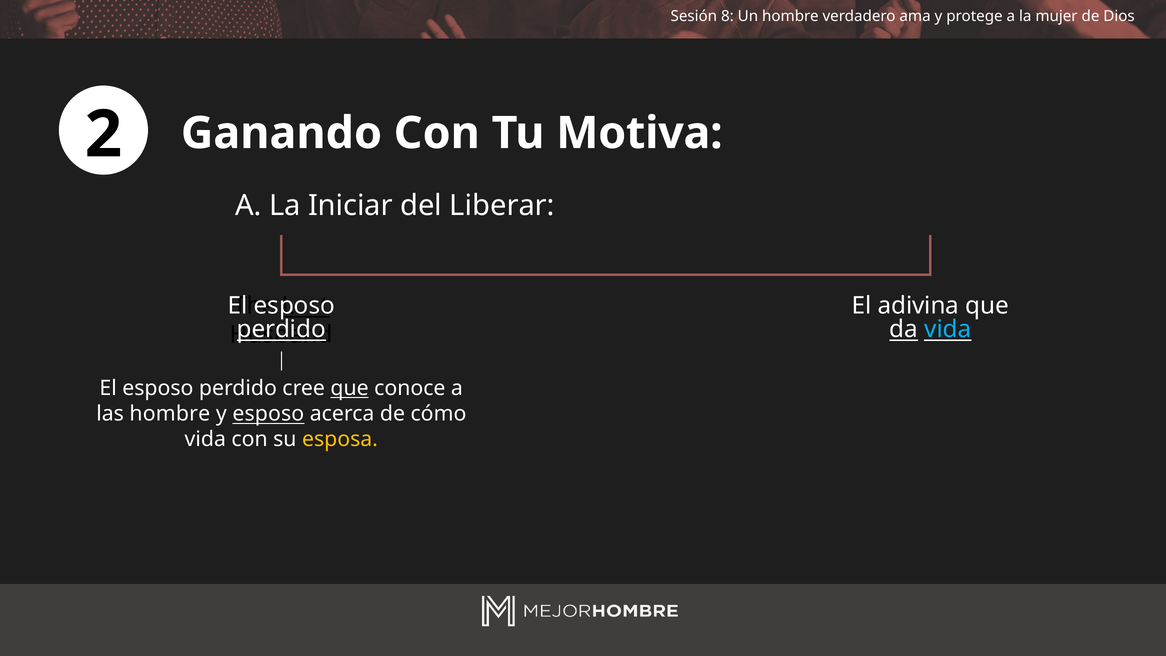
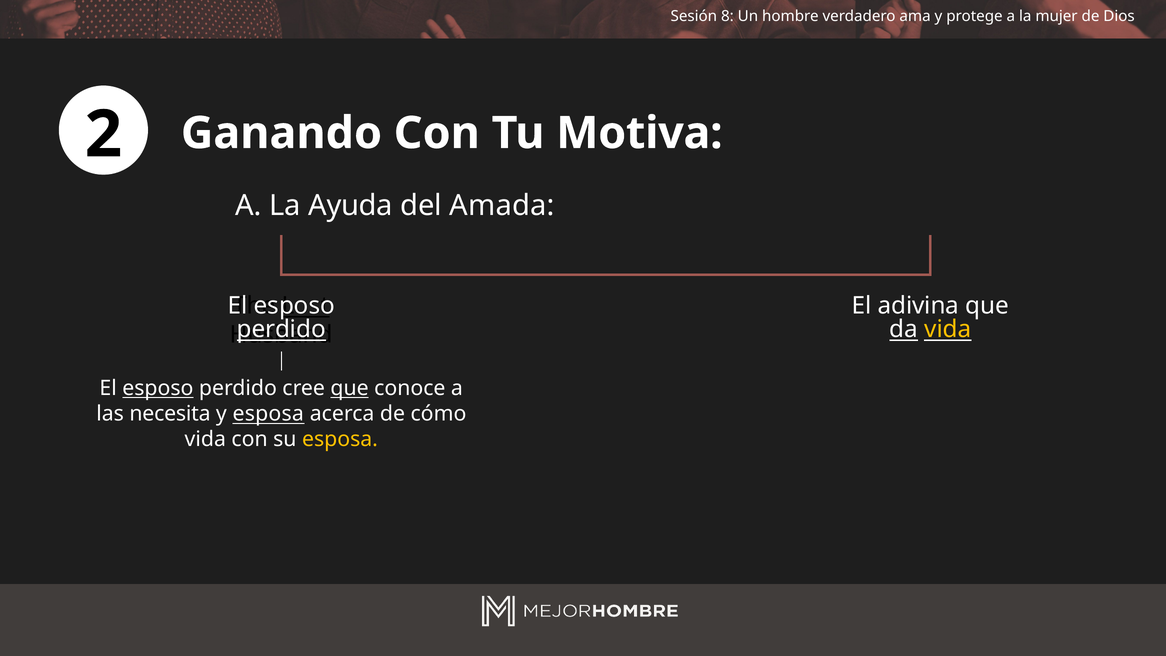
Iniciar: Iniciar -> Ayuda (350, 206)
Liberar: Liberar -> Amada (502, 206)
vida colour: light blue -> yellow (948, 329)
esposo underline: none -> present (158, 388)
las hombre: hombre -> necesita (170, 414)
y esposo: esposo -> esposa (268, 414)
